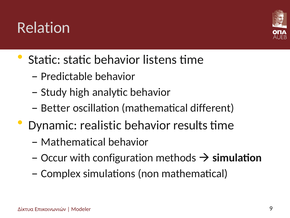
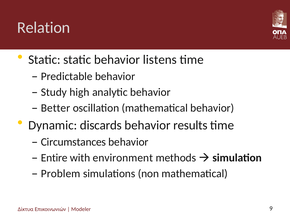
mathematical different: different -> behavior (212, 108)
realistic: realistic -> discards (101, 125)
Mathematical: Mathematical -> Circumstances (73, 142)
Occur: Occur -> Entire (54, 157)
configuration: configuration -> environment (123, 157)
Complex: Complex -> Problem (61, 173)
